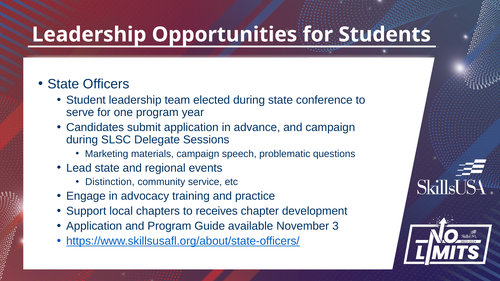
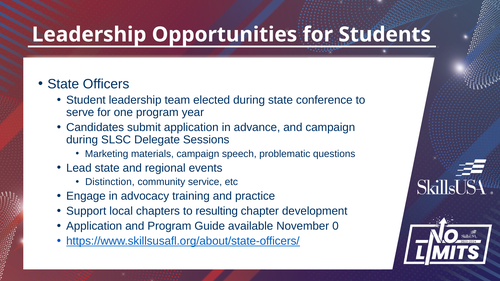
receives: receives -> resulting (217, 211)
3: 3 -> 0 (335, 226)
